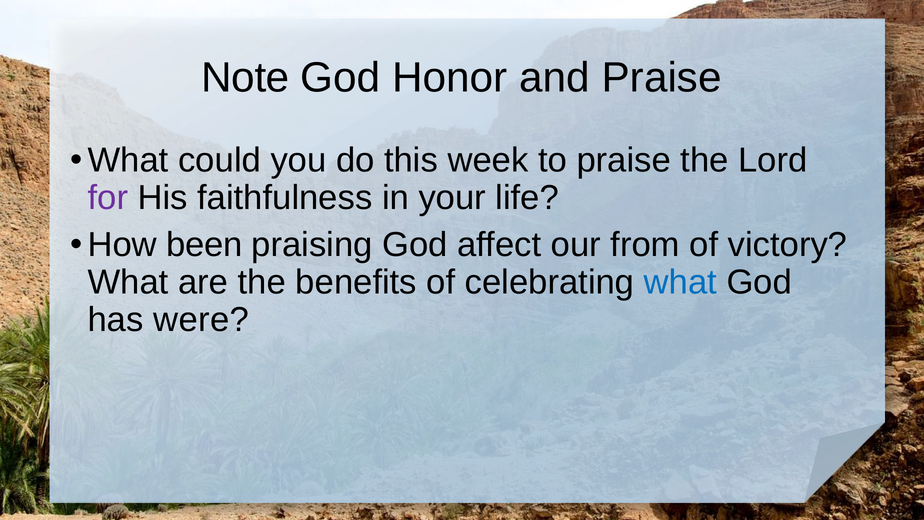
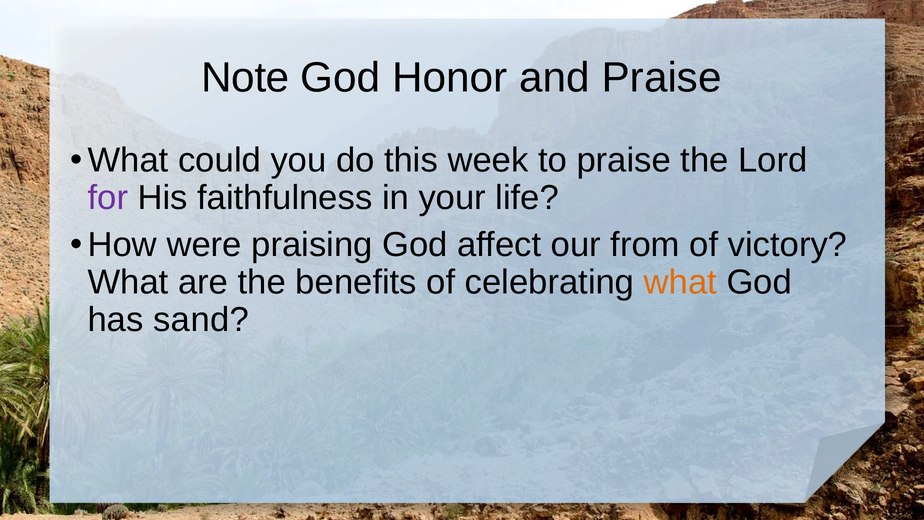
been: been -> were (204, 245)
what colour: blue -> orange (680, 282)
were: were -> sand (201, 320)
